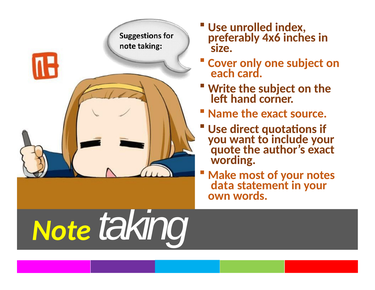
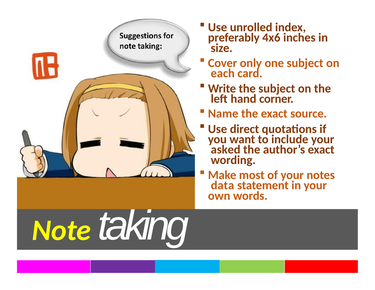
quote: quote -> asked (226, 150)
